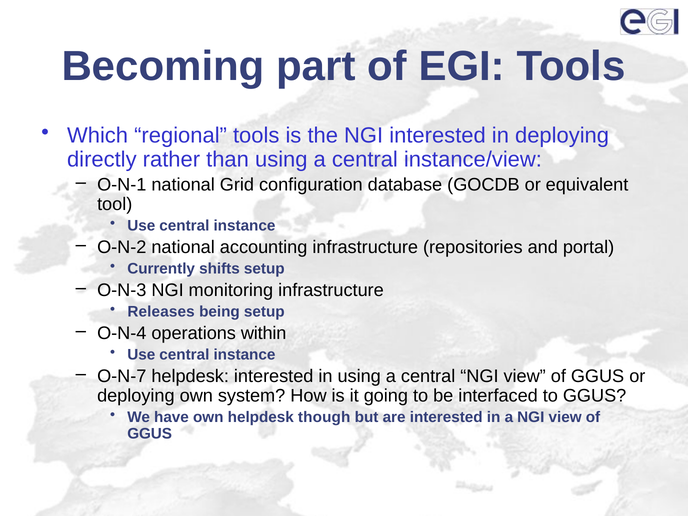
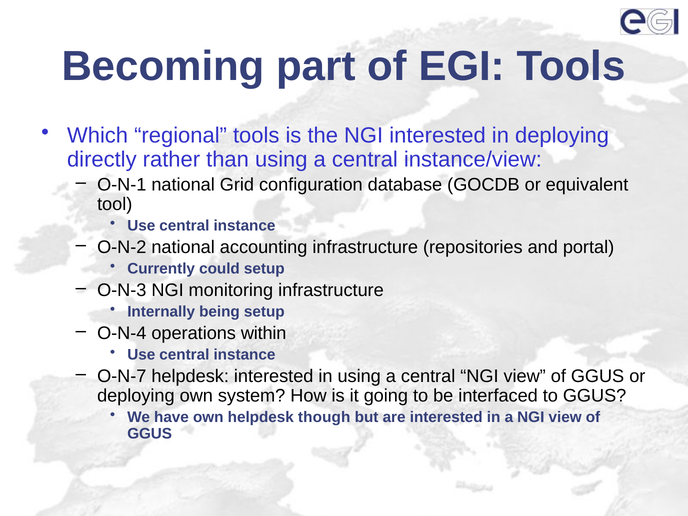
shifts: shifts -> could (219, 269)
Releases: Releases -> Internally (161, 312)
